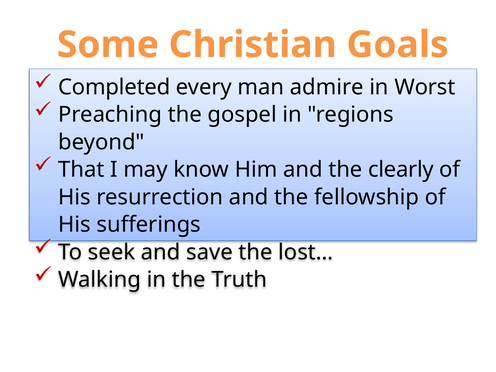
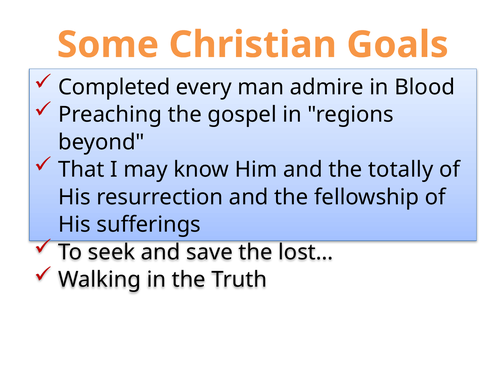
Worst: Worst -> Blood (425, 87)
clearly: clearly -> totally (401, 170)
